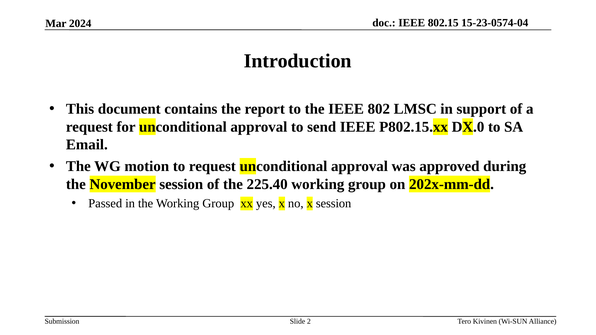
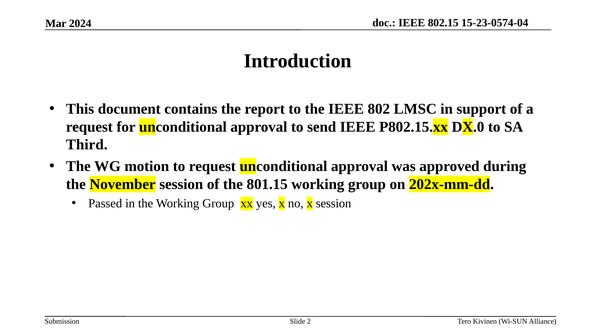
Email: Email -> Third (87, 145)
225.40: 225.40 -> 801.15 (267, 184)
